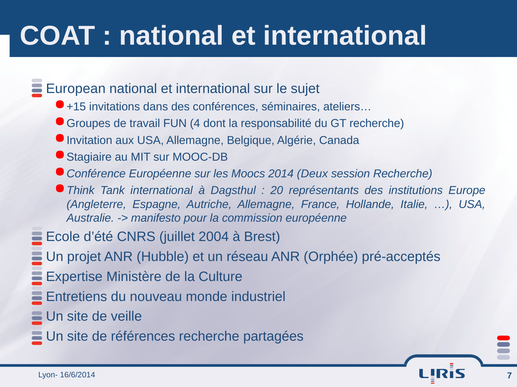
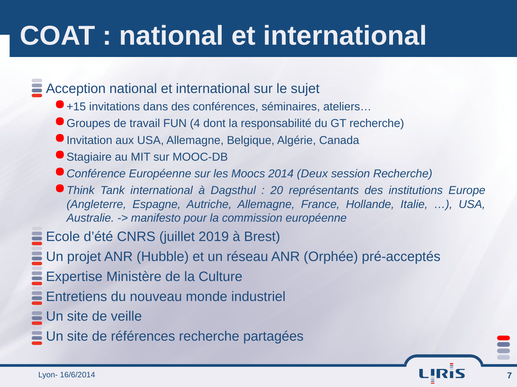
European: European -> Acception (76, 89)
2004: 2004 -> 2019 (214, 237)
